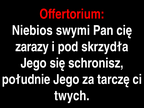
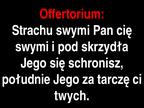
Niebios: Niebios -> Strachu (32, 30)
zarazy: zarazy -> swymi (32, 47)
